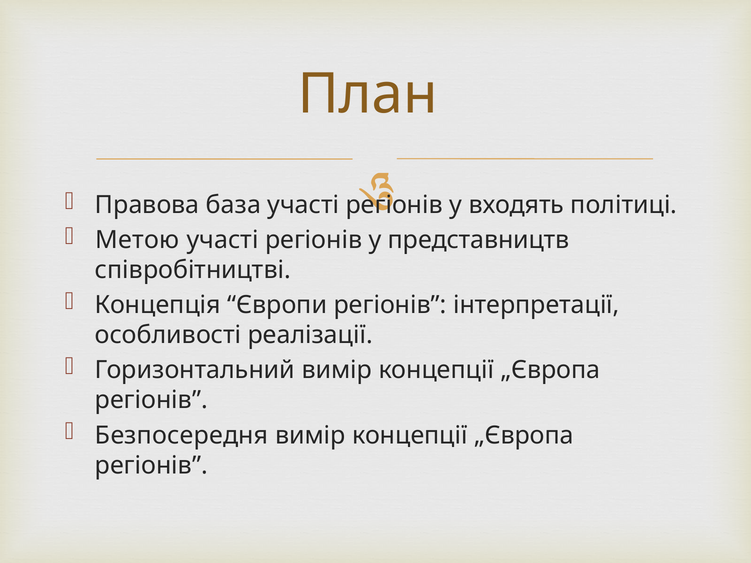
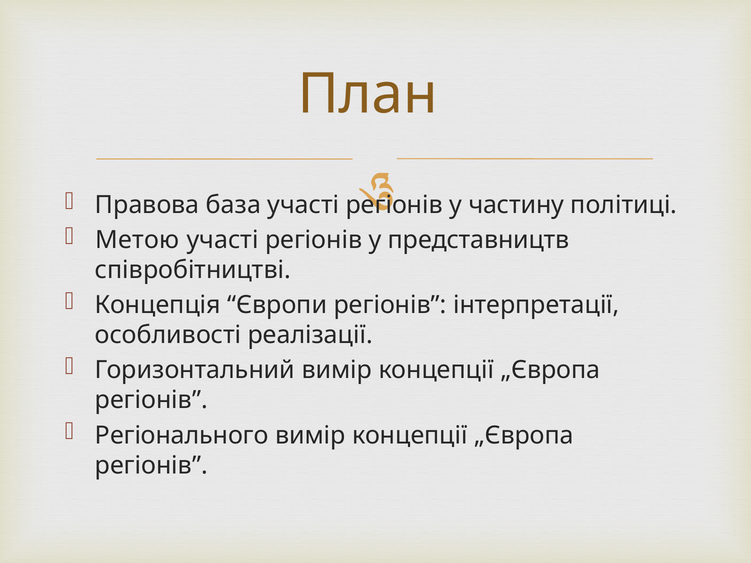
входять: входять -> частину (516, 205)
Безпосередня: Безпосередня -> Регіонального (182, 435)
